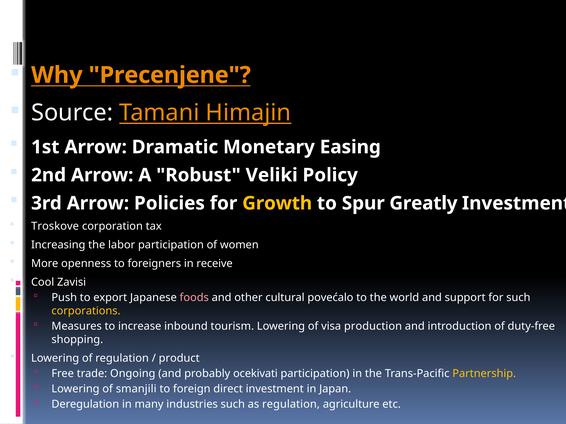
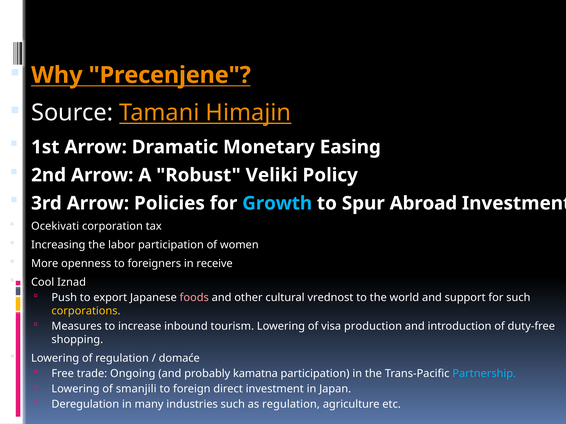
Growth colour: yellow -> light blue (277, 204)
Greatly: Greatly -> Abroad (423, 204)
Troskove: Troskove -> Ocekivati (55, 226)
Zavisi: Zavisi -> Iznad (72, 283)
povećalo: povećalo -> vrednost (330, 298)
product: product -> domaće (179, 359)
ocekivati: ocekivati -> kamatna (255, 374)
Partnership colour: yellow -> light blue (484, 374)
